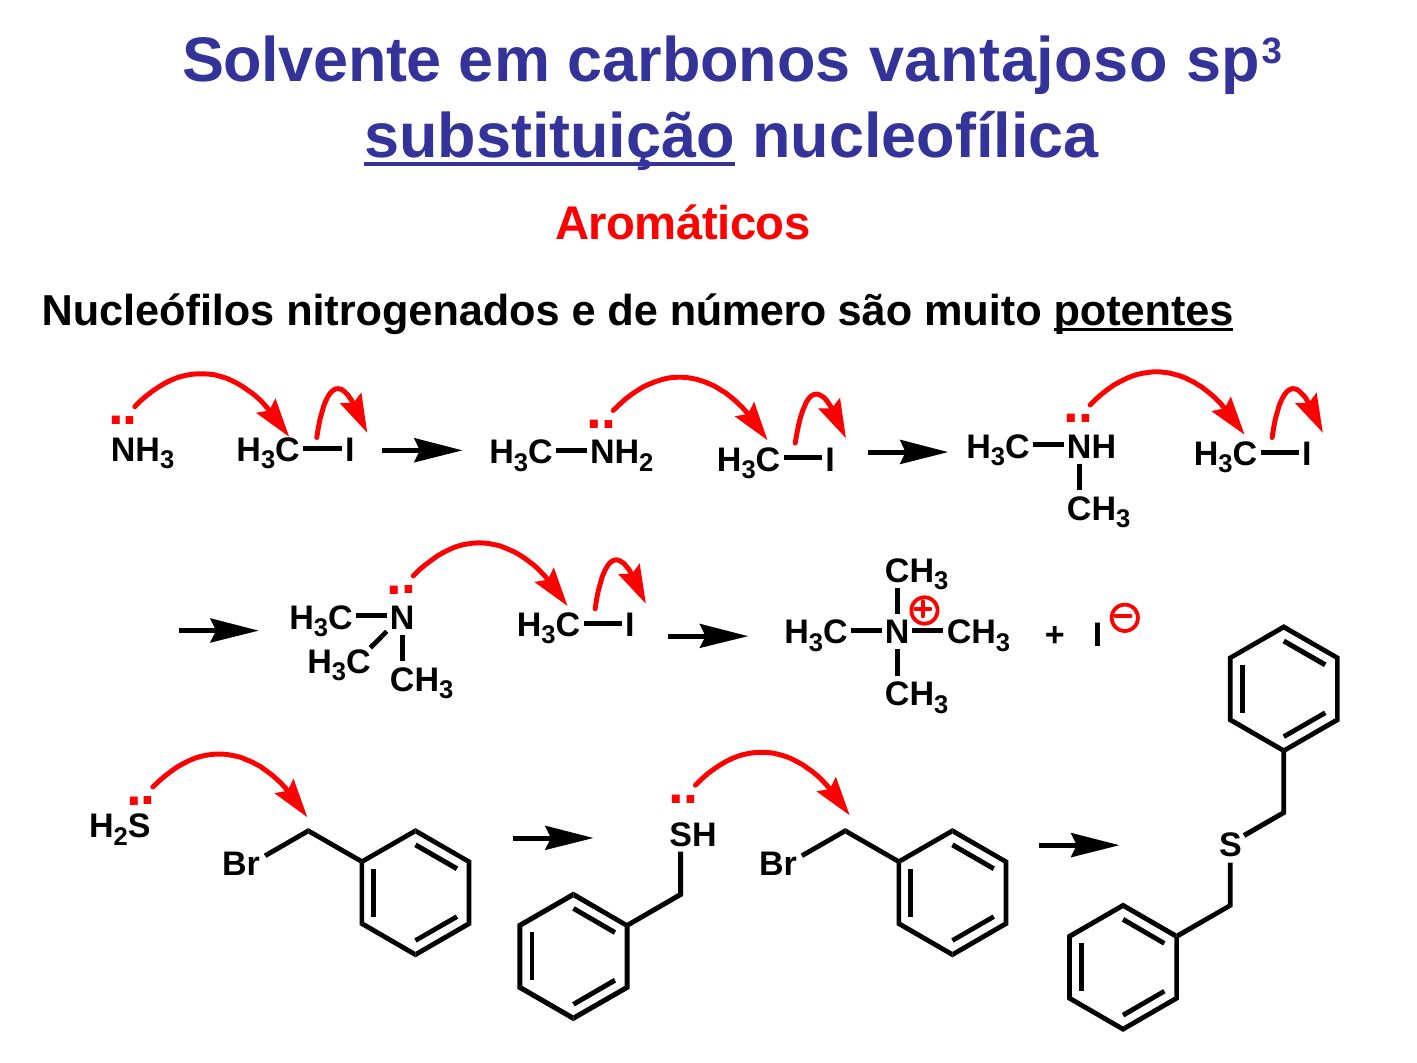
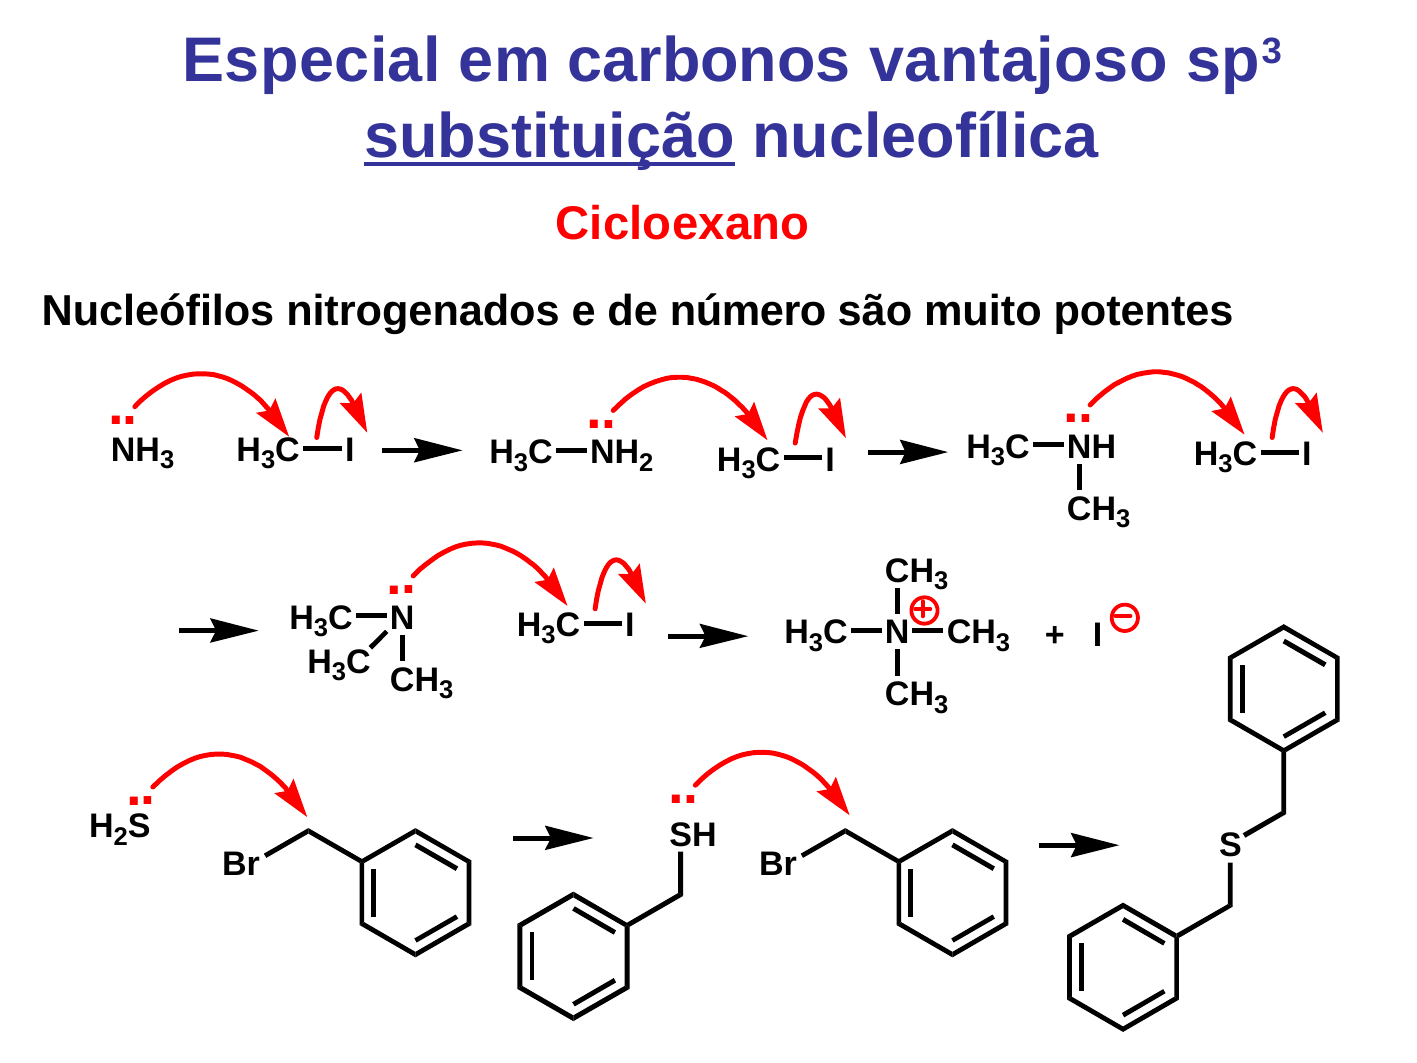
Solvente: Solvente -> Especial (312, 61)
Aromáticos: Aromáticos -> Cicloexano (682, 224)
potentes underline: present -> none (1144, 311)
